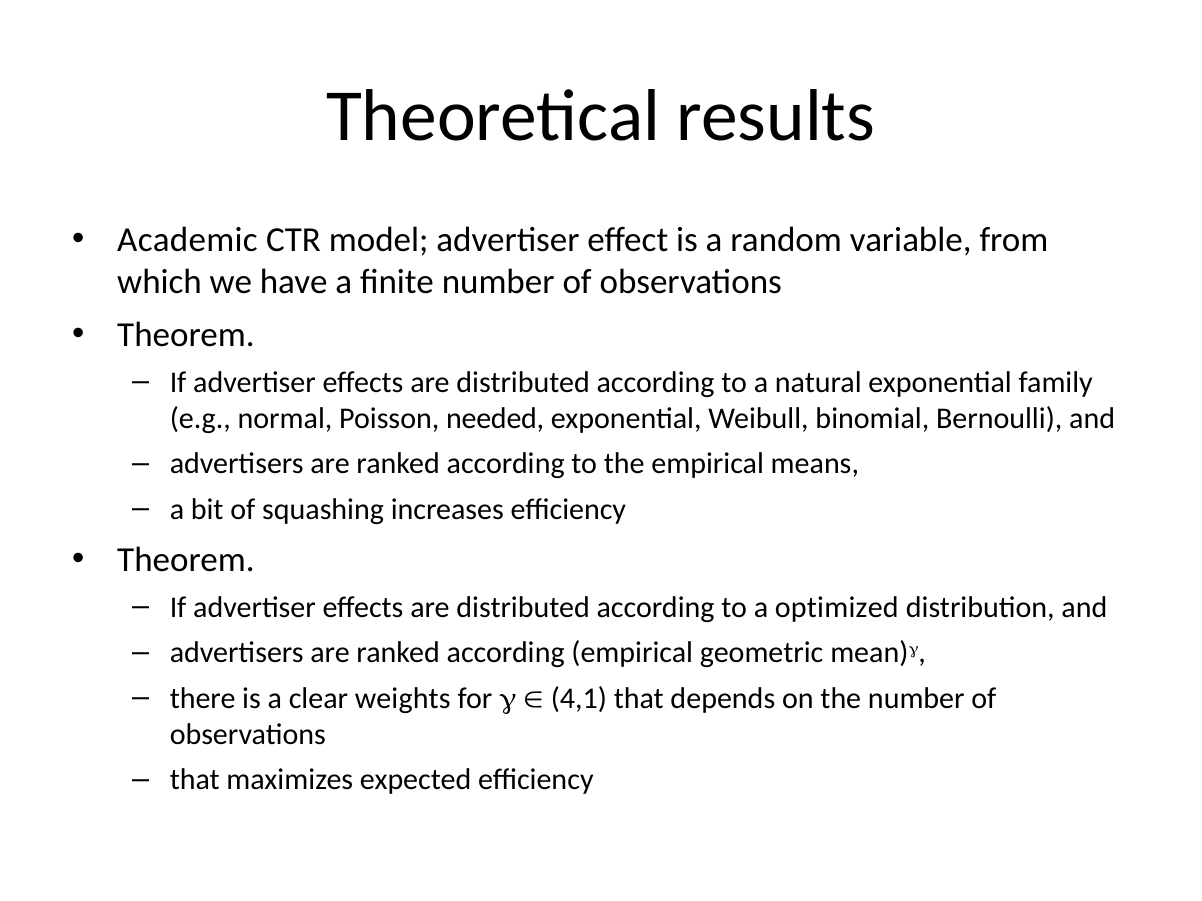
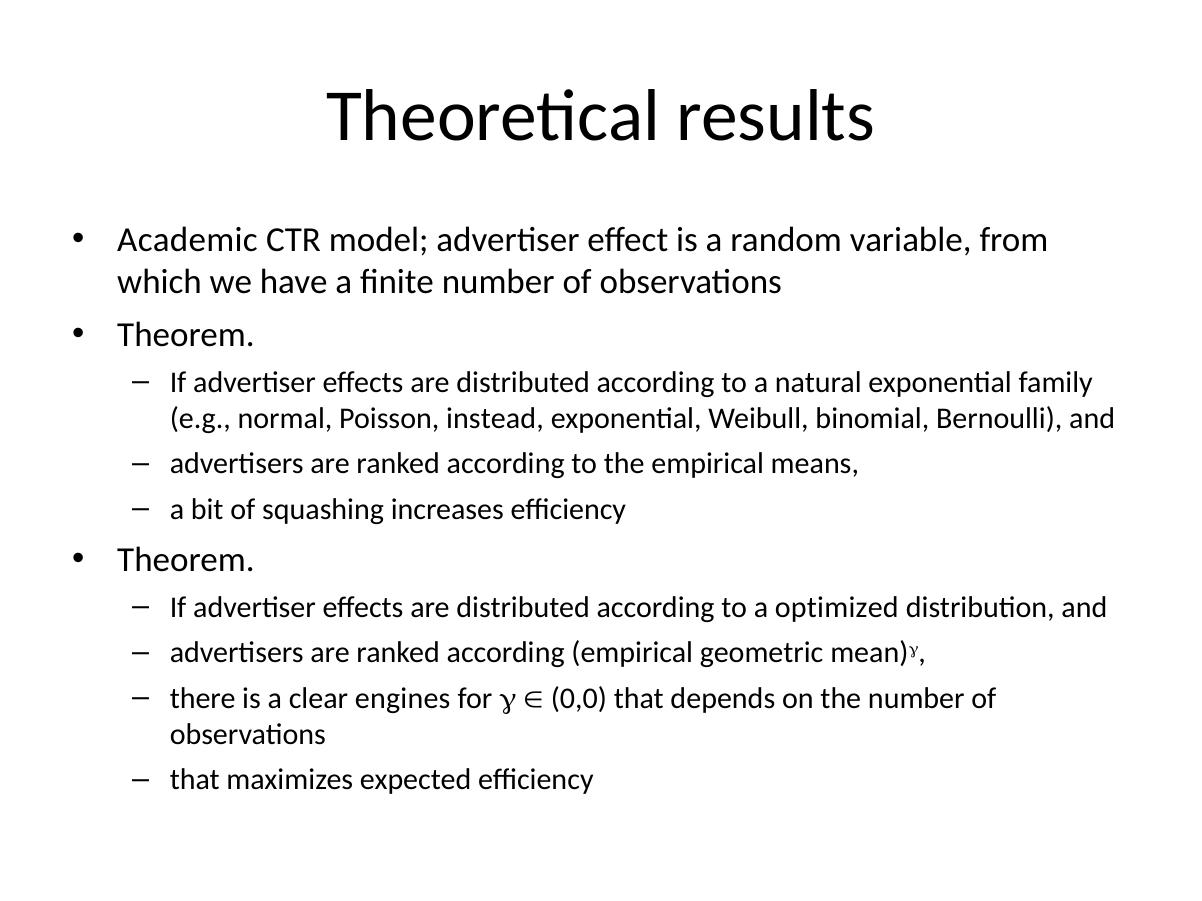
needed: needed -> instead (495, 419)
weights: weights -> engines (403, 699)
4,1: 4,1 -> 0,0 (579, 699)
